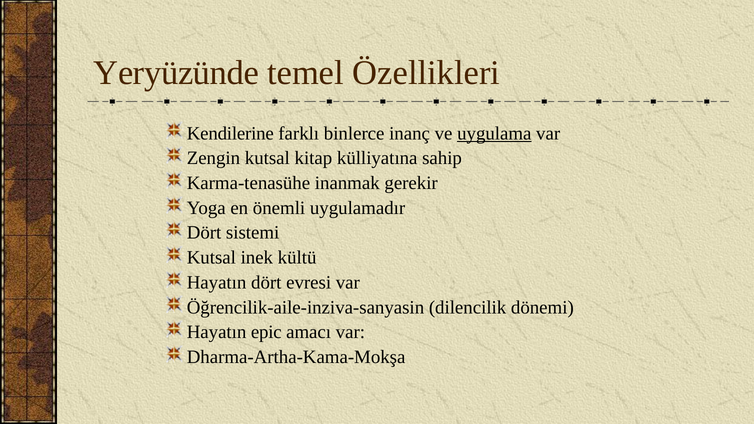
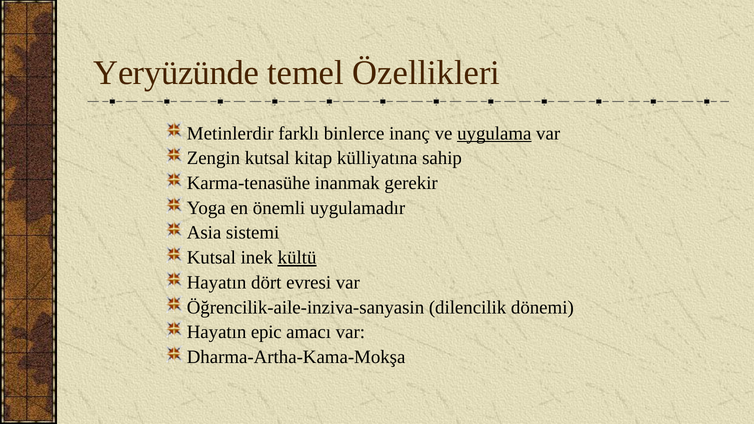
Kendilerine: Kendilerine -> Metinlerdir (230, 133)
Dört: Dört -> Asia (204, 233)
kültü underline: none -> present (297, 258)
